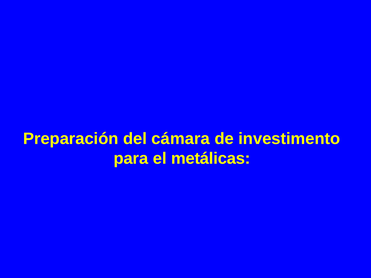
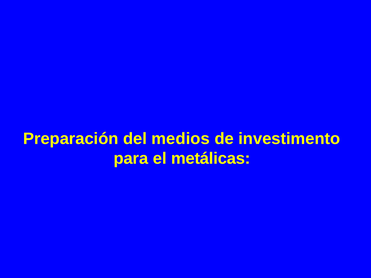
cámara: cámara -> medios (181, 139)
